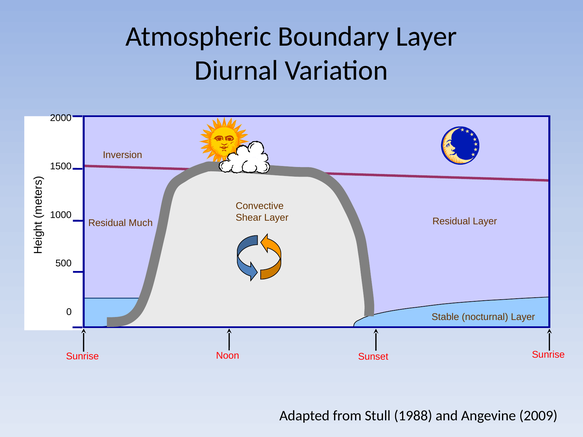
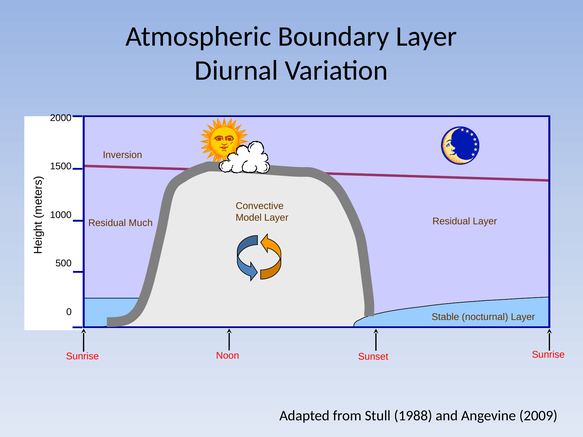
Shear: Shear -> Model (249, 218)
